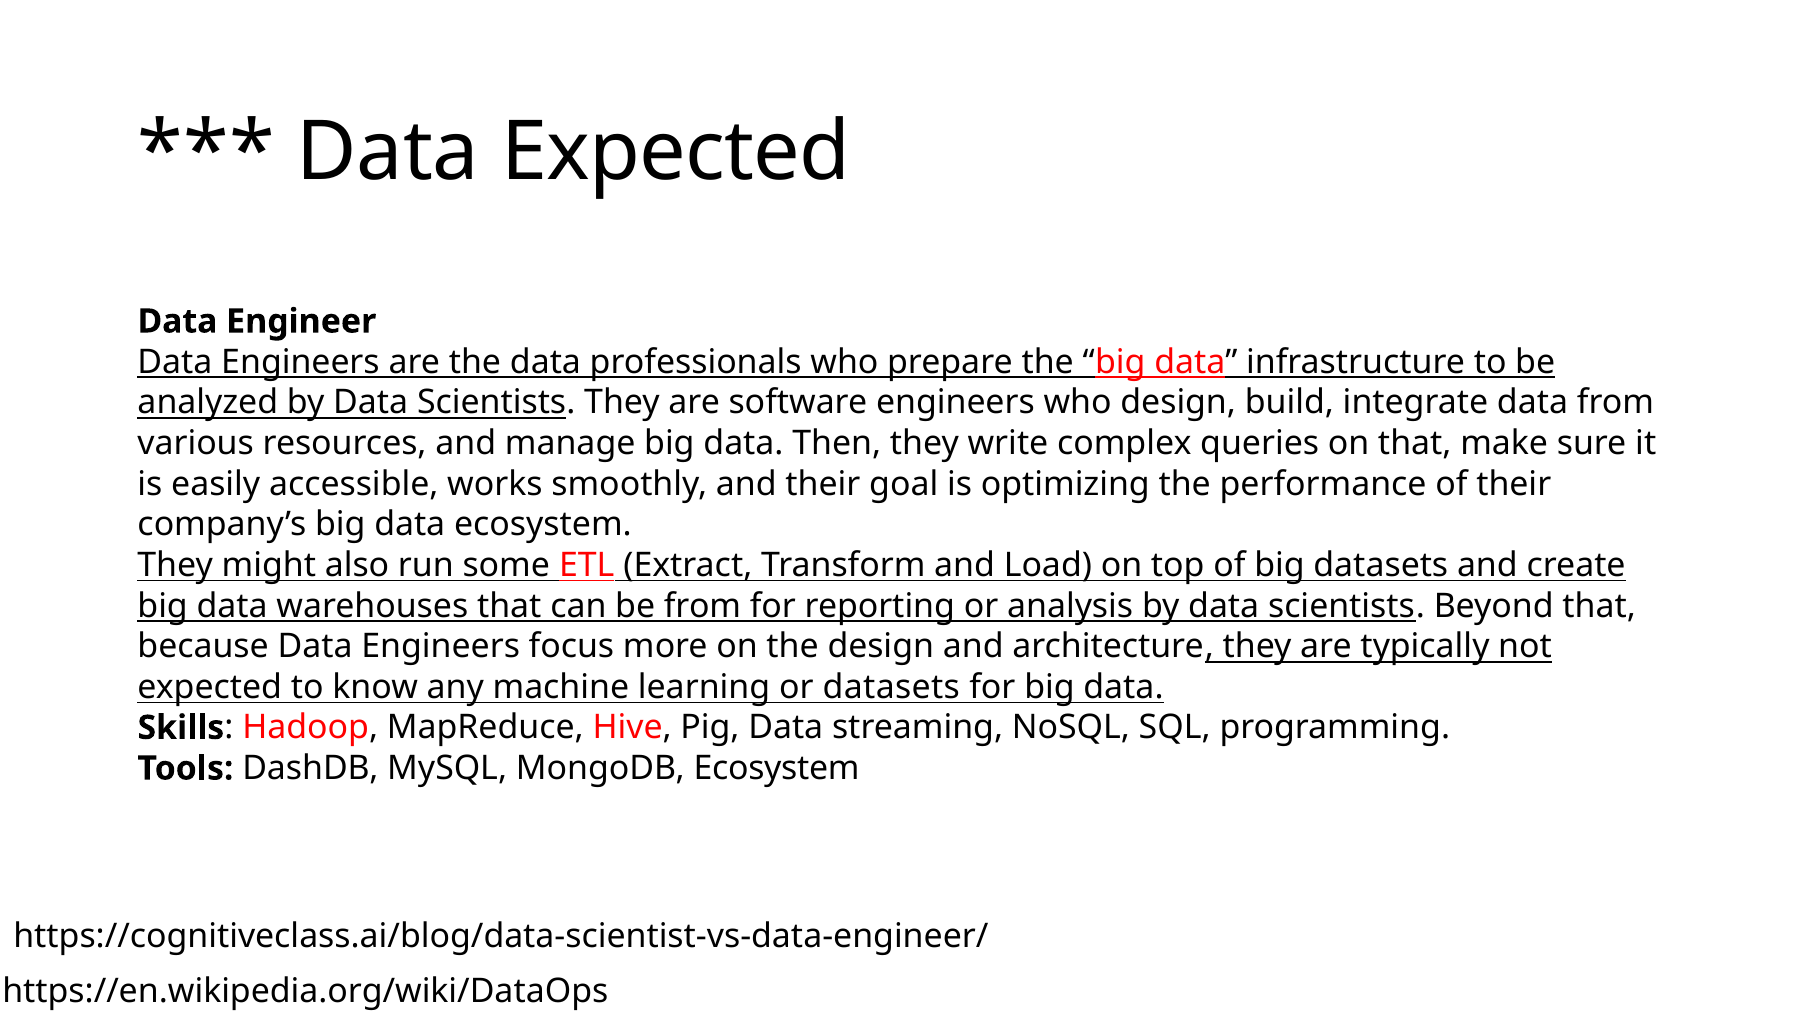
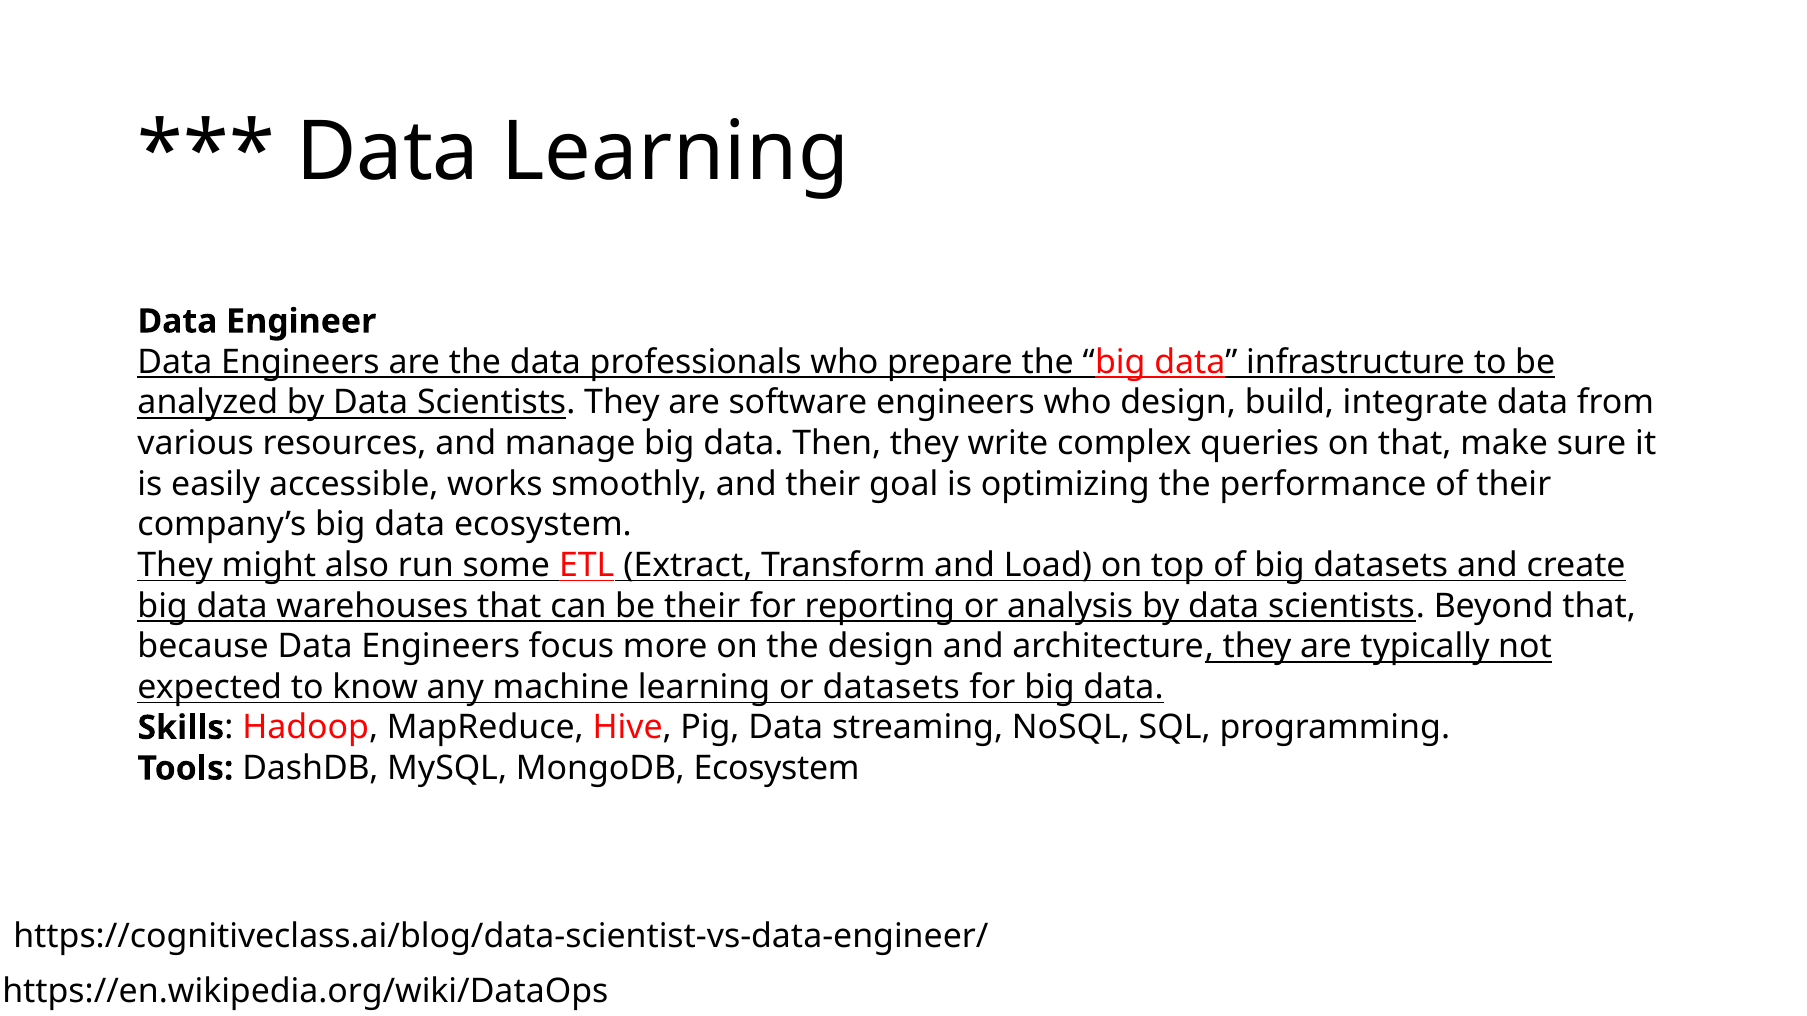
Data Expected: Expected -> Learning (675, 152)
be from: from -> their (702, 606)
